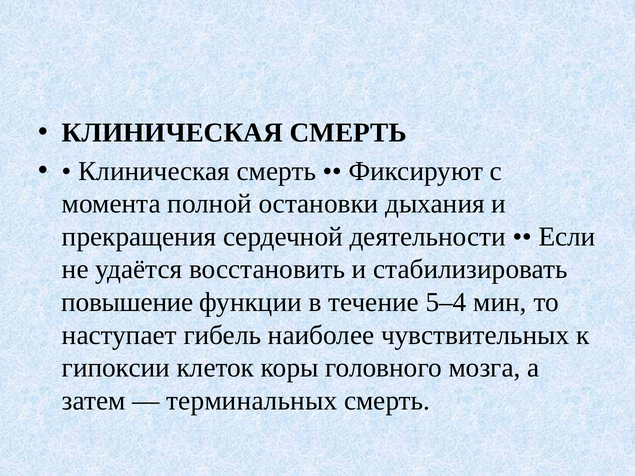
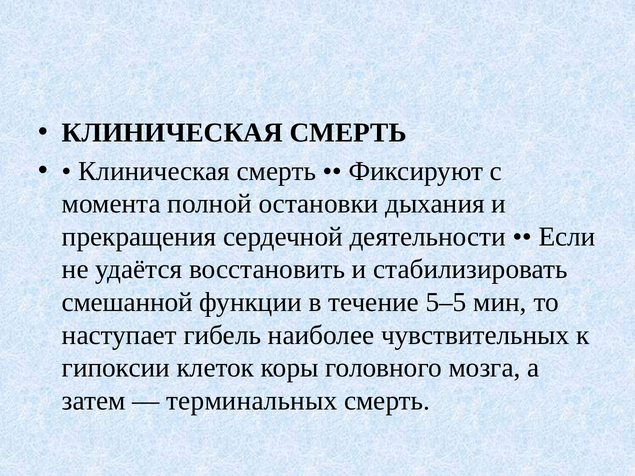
повышение: повышение -> смешанной (127, 302)
5–4: 5–4 -> 5–5 (446, 302)
